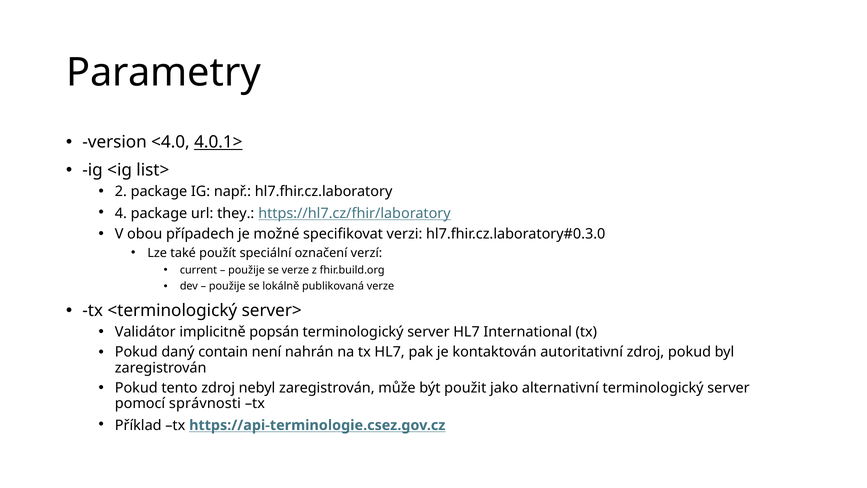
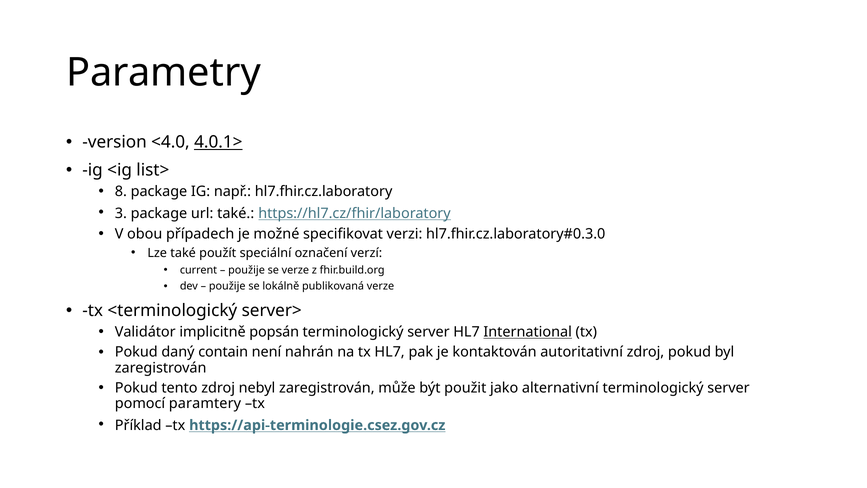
2: 2 -> 8 (121, 191)
4: 4 -> 3 (121, 213)
url they: they -> také (236, 213)
International underline: none -> present (528, 332)
správnosti: správnosti -> paramtery (205, 403)
